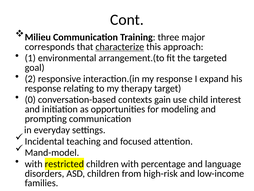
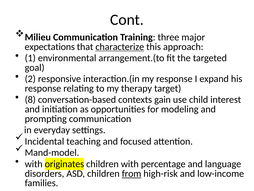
corresponds: corresponds -> expectations (50, 47)
0: 0 -> 8 (30, 99)
restricted: restricted -> originates (64, 164)
from underline: none -> present (132, 173)
